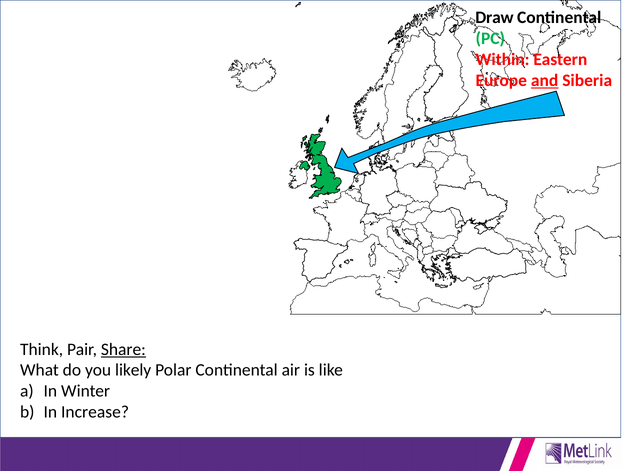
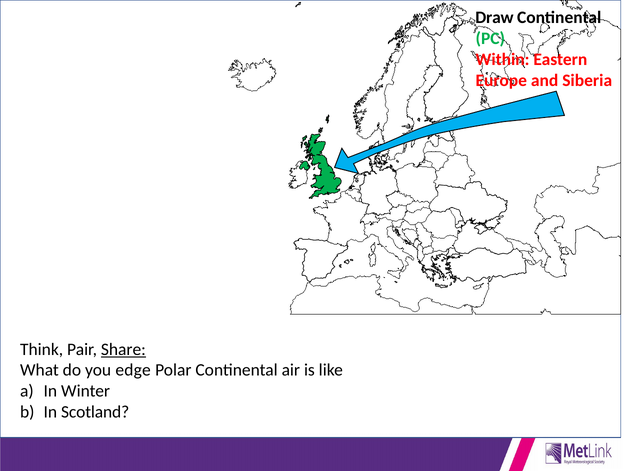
and underline: present -> none (545, 80)
likely: likely -> edge (133, 370)
Increase: Increase -> Scotland (95, 412)
